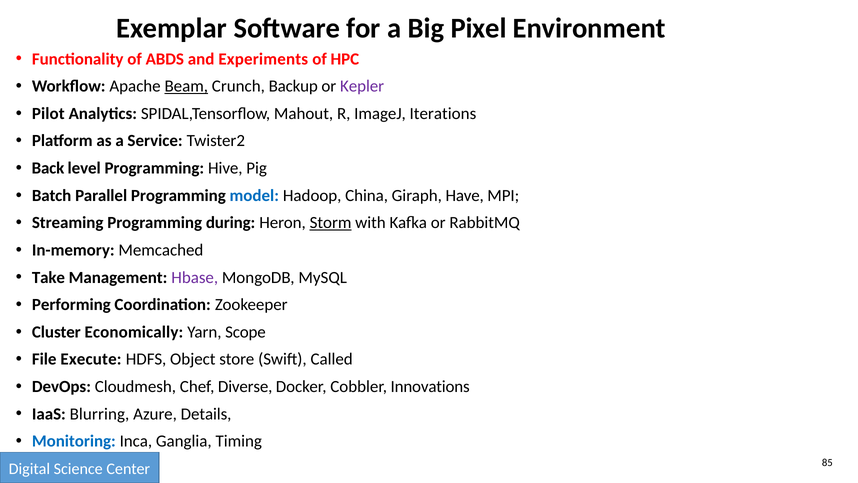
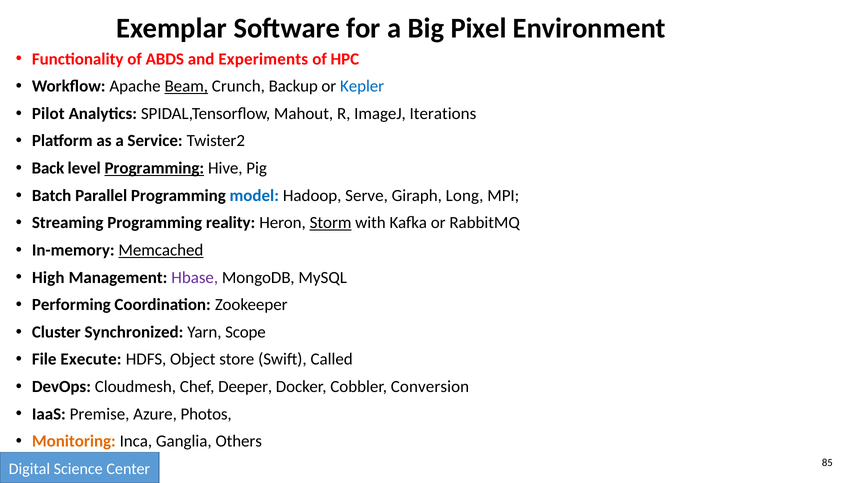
Kepler colour: purple -> blue (362, 86)
Programming underline: none -> present (154, 168)
China: China -> Serve (367, 195)
Have: Have -> Long (465, 195)
during: during -> reality (231, 223)
Memcached underline: none -> present (161, 250)
Take: Take -> High (48, 277)
Economically: Economically -> Synchronized (134, 332)
Diverse: Diverse -> Deeper (245, 386)
Innovations: Innovations -> Conversion (430, 386)
Blurring: Blurring -> Premise (100, 414)
Details: Details -> Photos (206, 414)
Monitoring colour: blue -> orange (74, 441)
Timing: Timing -> Others (239, 441)
